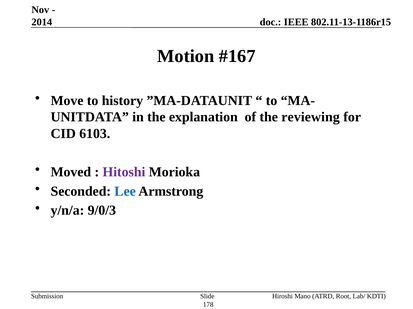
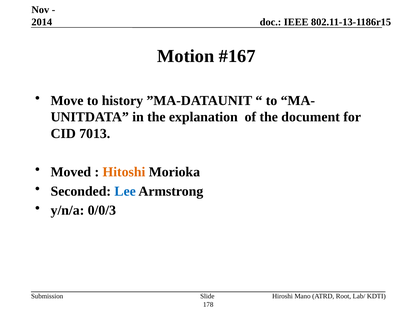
reviewing: reviewing -> document (311, 117)
6103: 6103 -> 7013 (95, 134)
Hitoshi colour: purple -> orange (124, 172)
9/0/3: 9/0/3 -> 0/0/3 (102, 211)
